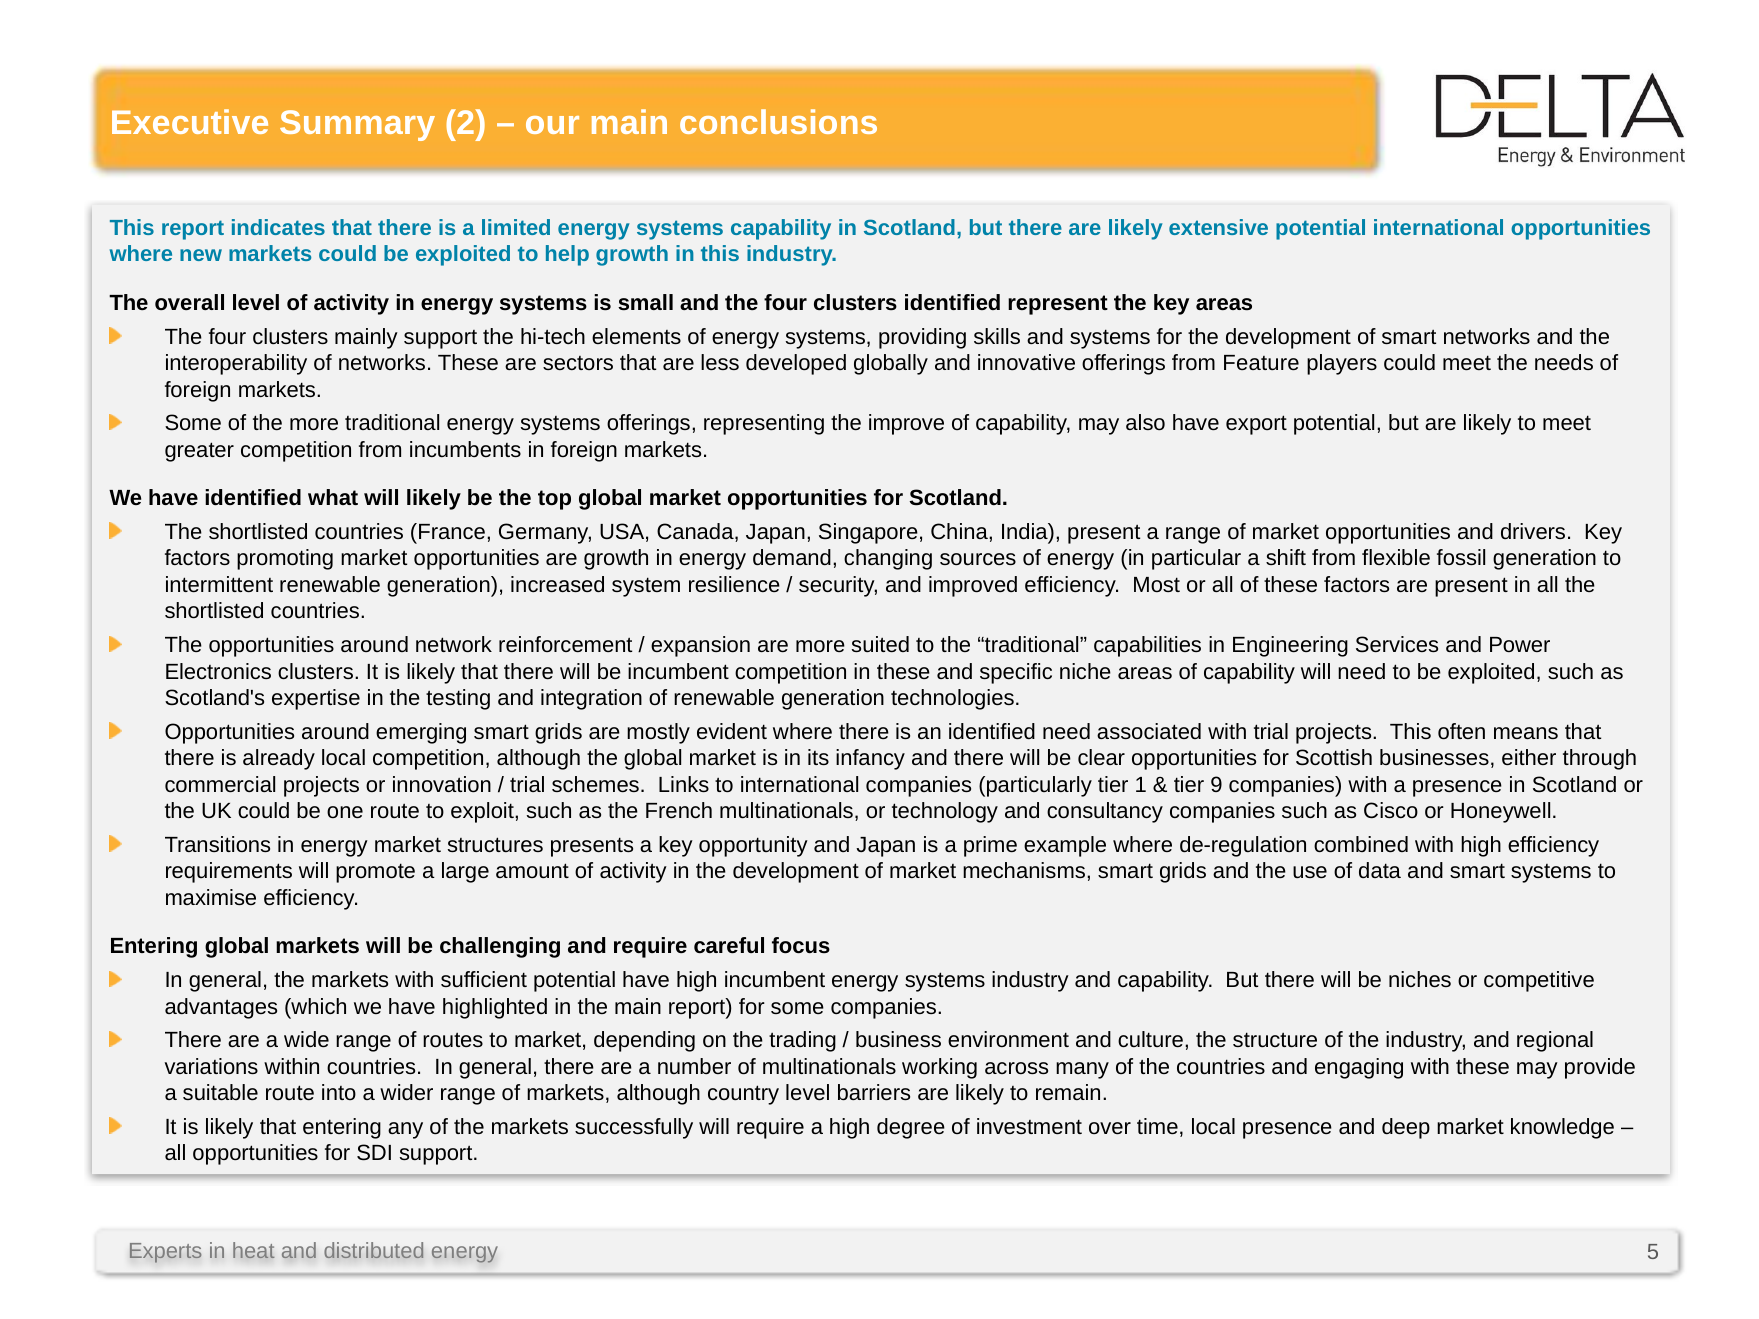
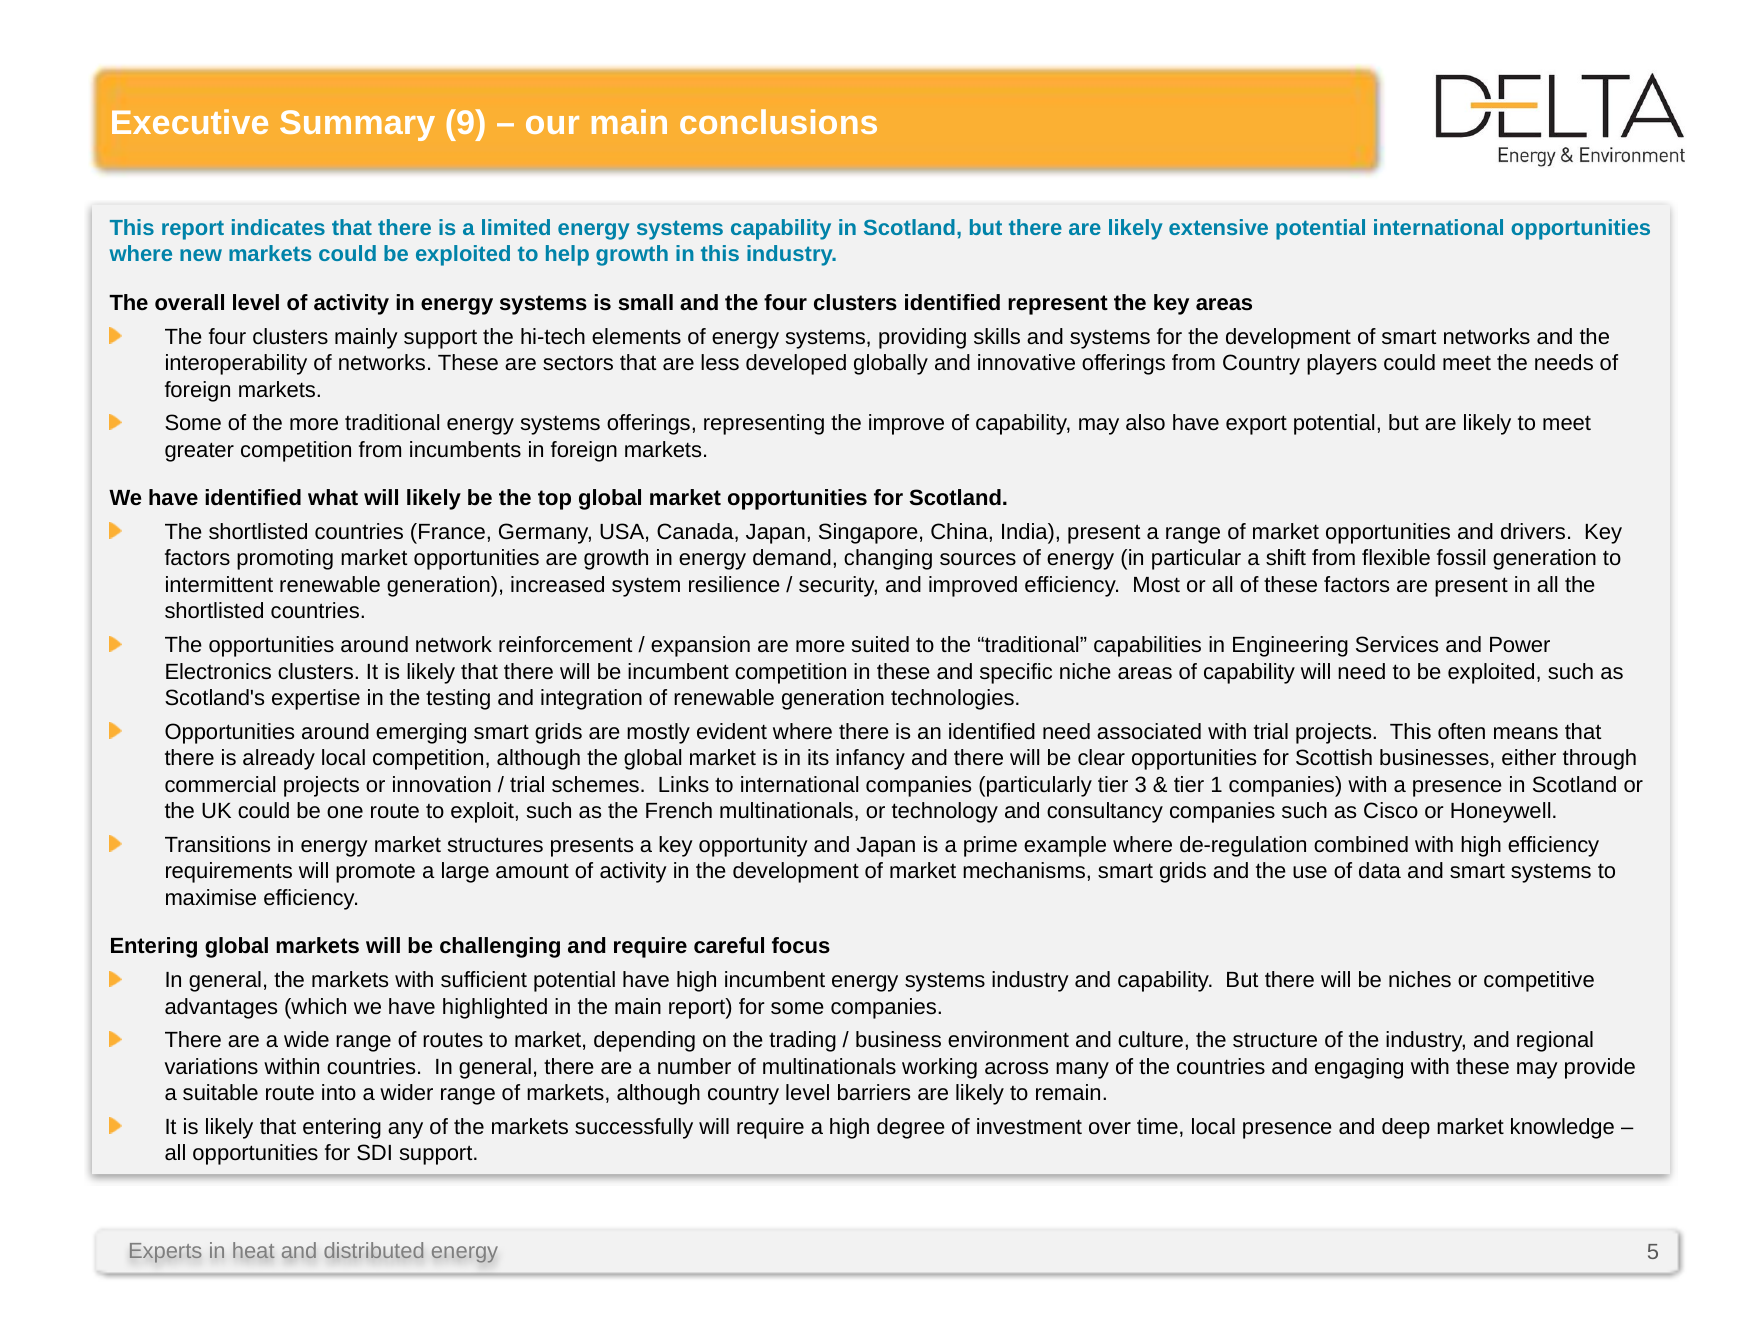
2: 2 -> 9 (466, 124)
from Feature: Feature -> Country (1261, 363)
1: 1 -> 3 (1141, 785)
9: 9 -> 1 (1217, 785)
